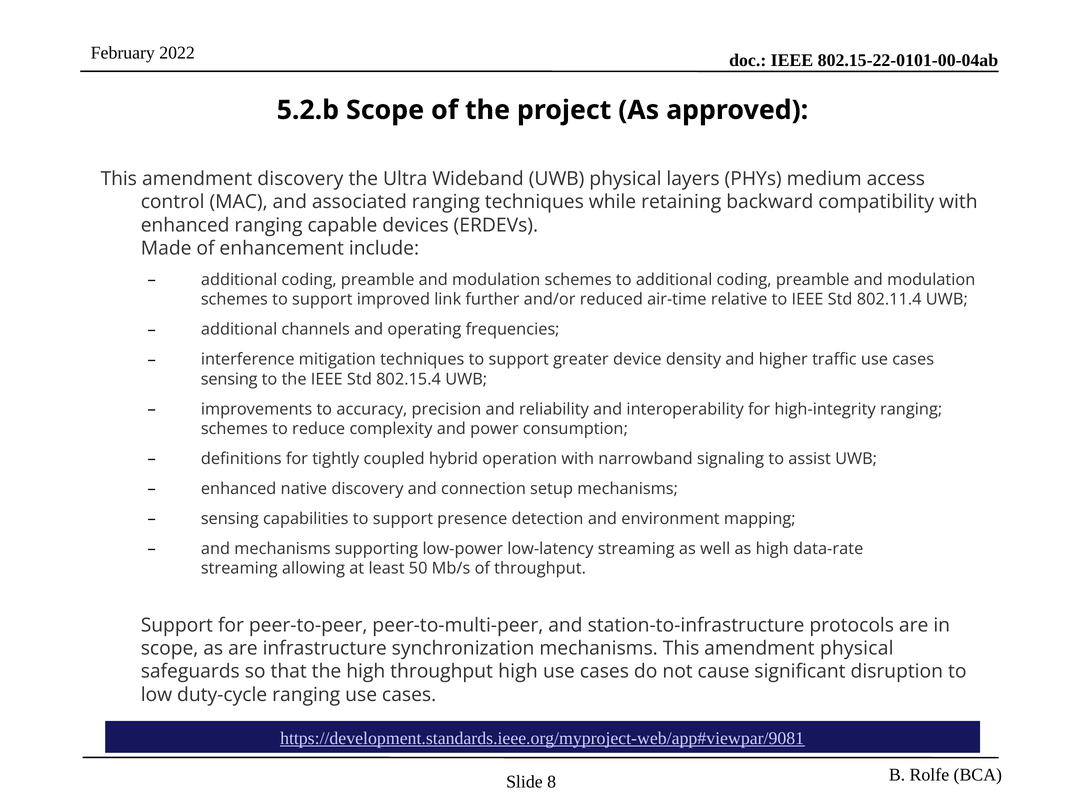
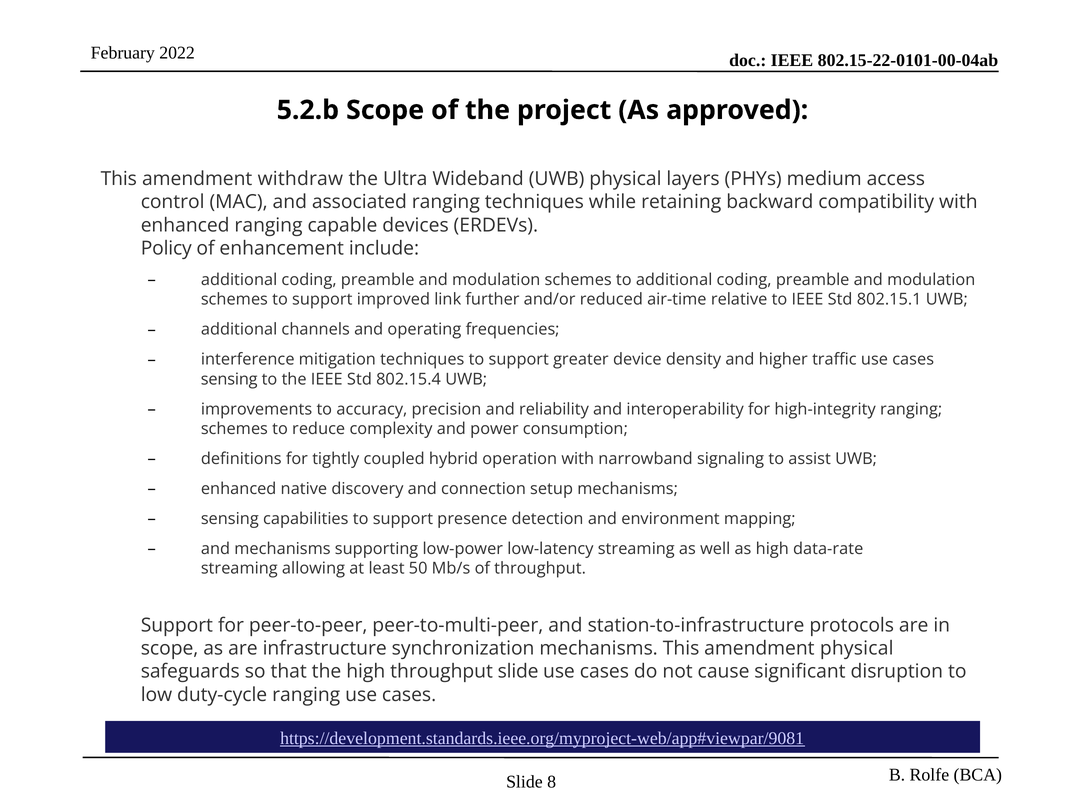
amendment discovery: discovery -> withdraw (300, 179)
Made: Made -> Policy (166, 248)
802.11.4: 802.11.4 -> 802.15.1 (889, 300)
throughput high: high -> slide (518, 672)
